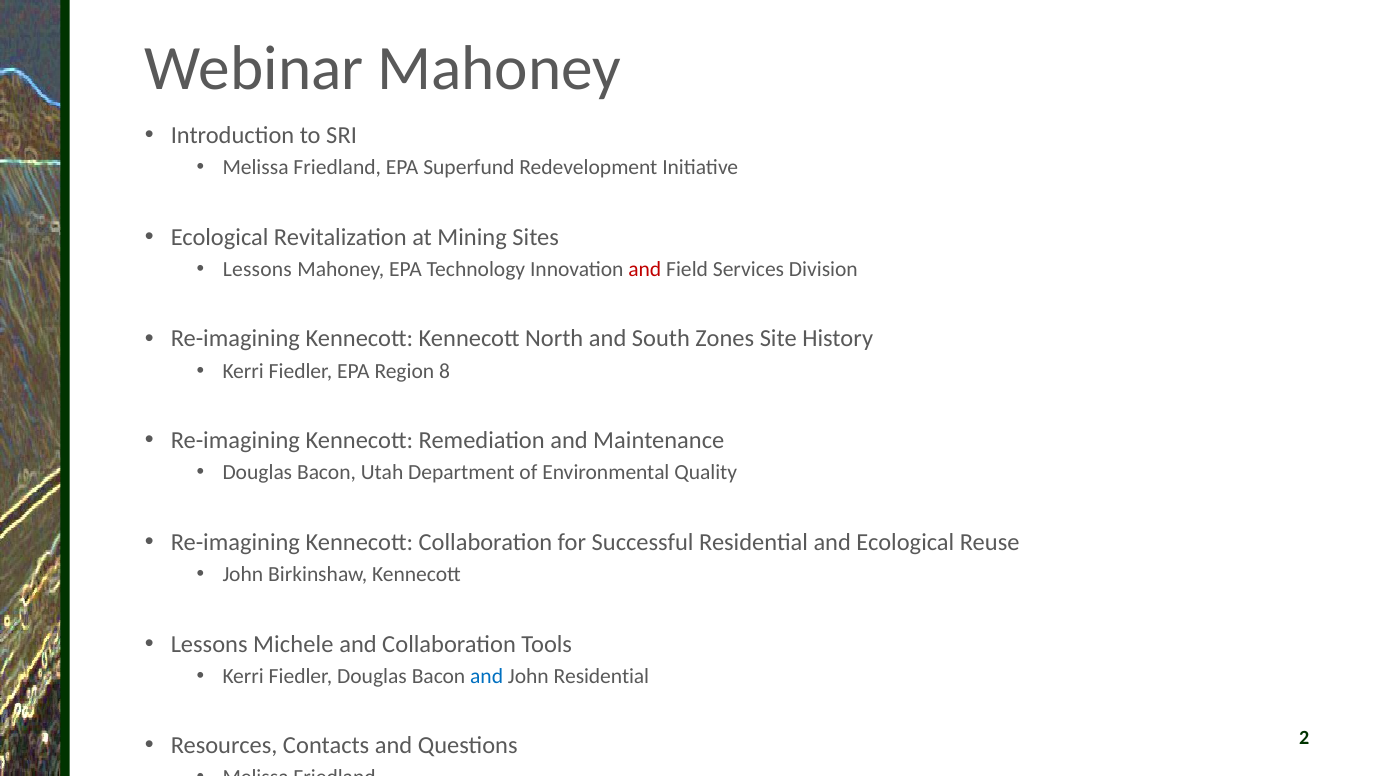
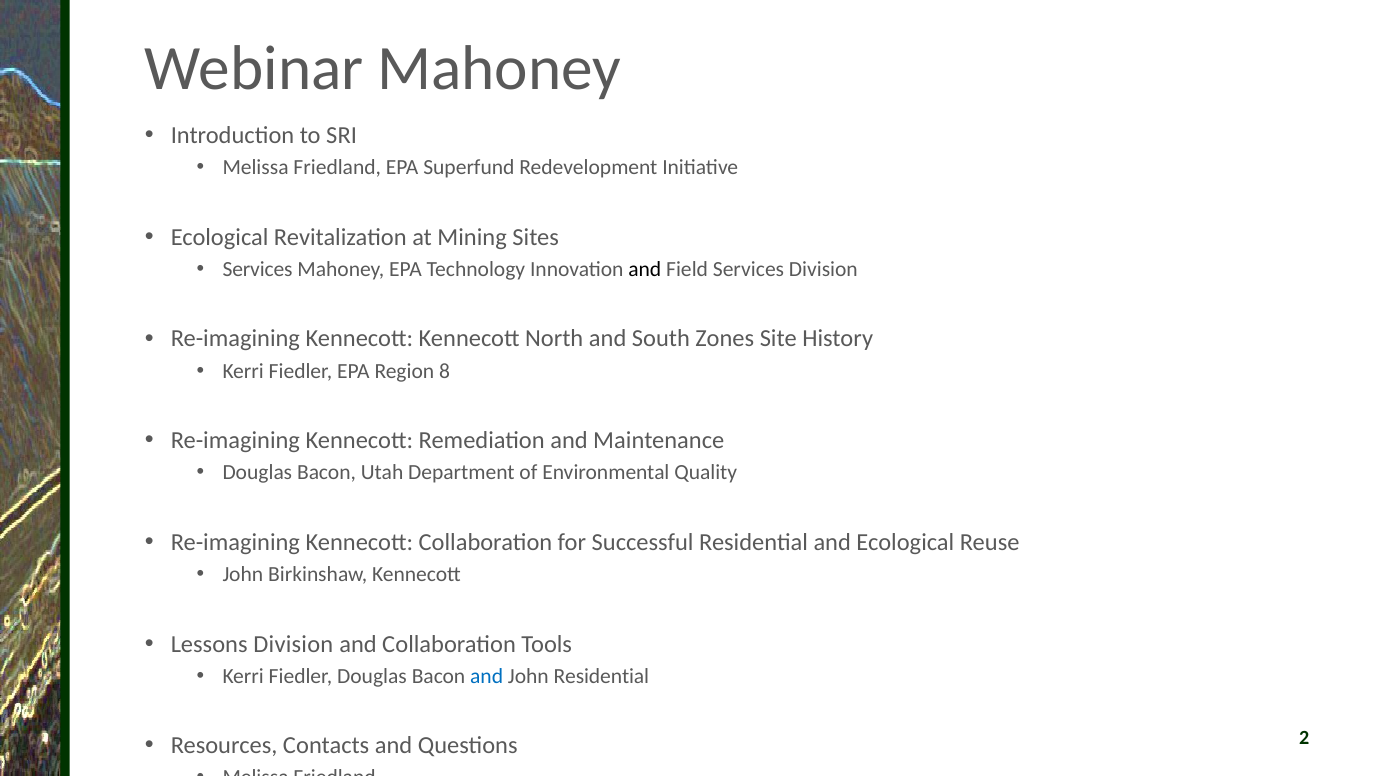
Lessons: Lessons -> Services (258, 269)
and colour: red -> black (645, 269)
Lessons Michele: Michele -> Division (293, 644)
